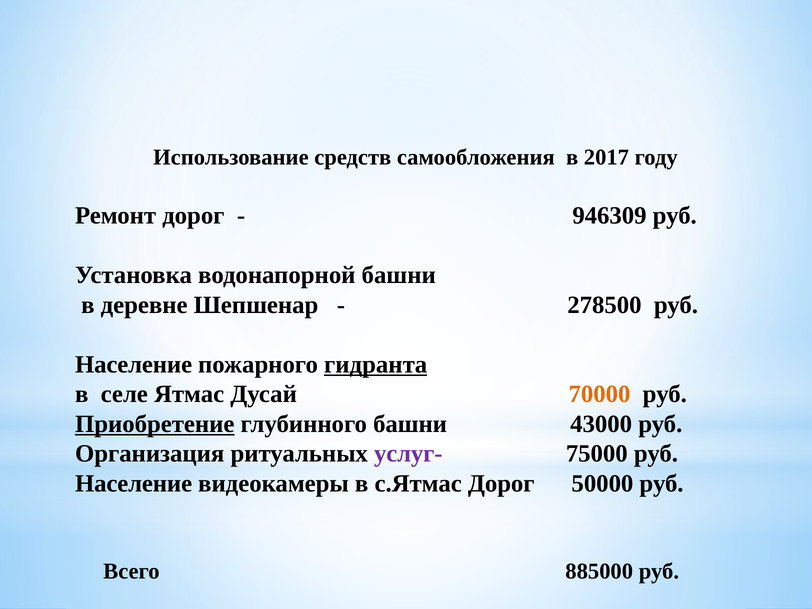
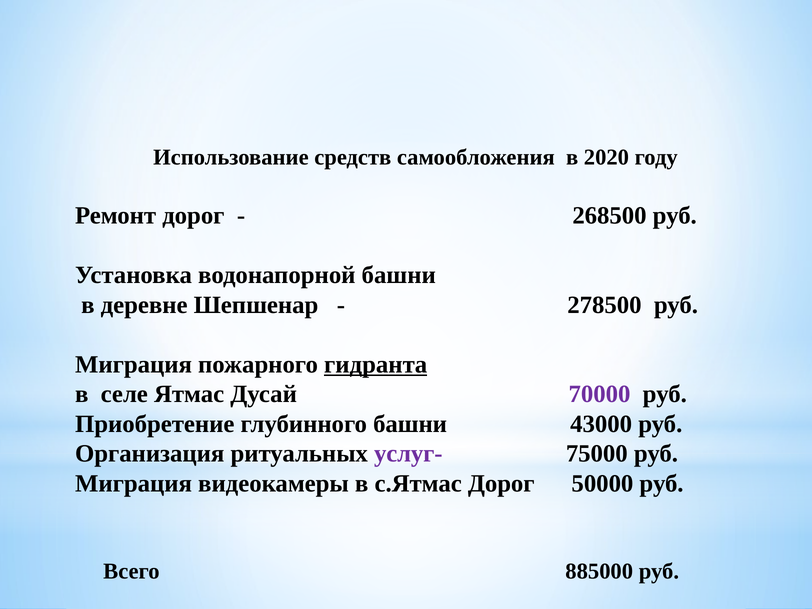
2017: 2017 -> 2020 (606, 157)
946309: 946309 -> 268500 (610, 216)
Население: Население -> Миграция (134, 365)
70000 colour: orange -> purple (599, 394)
Приобретение underline: present -> none (155, 424)
Население: Население -> Миграция (134, 484)
